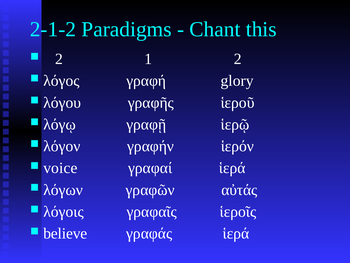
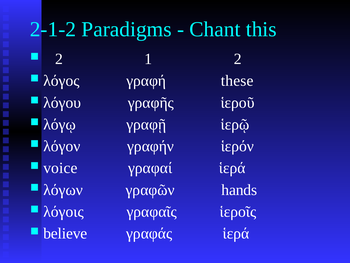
glory: glory -> these (237, 81)
αὐτάς: αὐτάς -> hands (239, 190)
